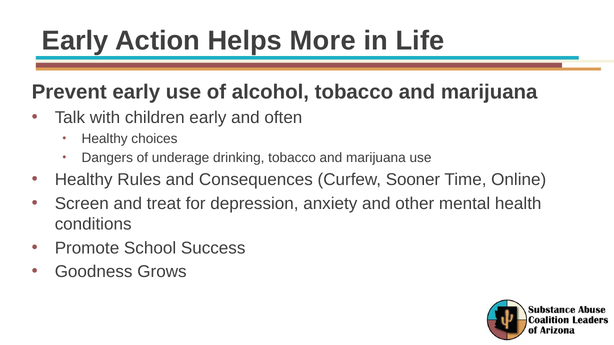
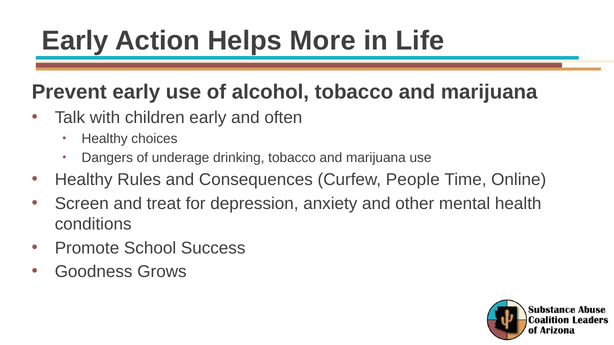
Sooner: Sooner -> People (413, 180)
